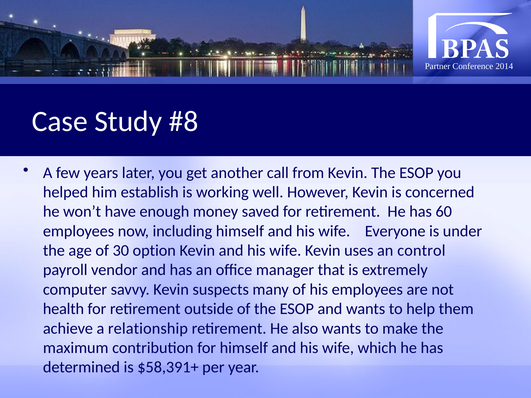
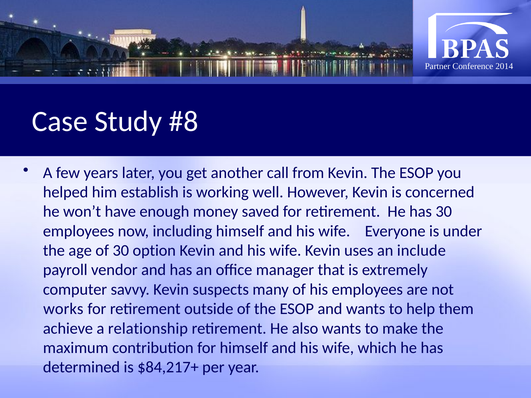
has 60: 60 -> 30 (444, 212)
control: control -> include (421, 251)
health: health -> works (63, 309)
$58,391+: $58,391+ -> $84,217+ (168, 367)
